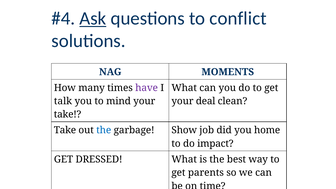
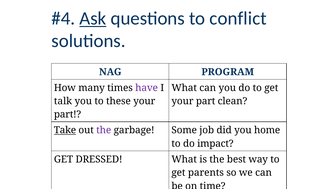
MOMENTS: MOMENTS -> PROGRAM (228, 72)
mind: mind -> these (118, 101)
deal: deal -> part (206, 101)
take: take -> part (68, 114)
Take underline: none -> present (65, 130)
the colour: blue -> purple (104, 130)
Show: Show -> Some (184, 130)
